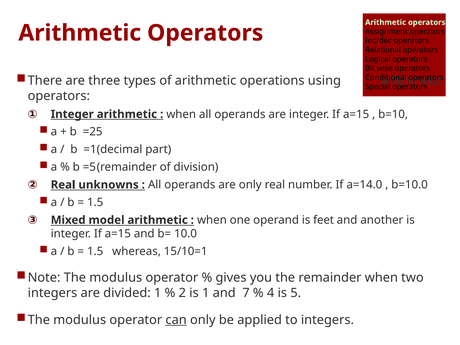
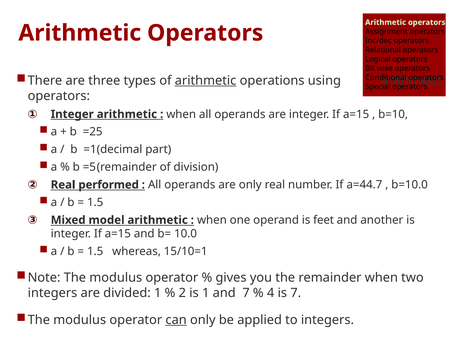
arithmetic underline: none -> present (206, 81)
unknowns: unknowns -> performed (109, 185)
a=14.0: a=14.0 -> a=44.7 (364, 185)
is 5: 5 -> 7 (296, 293)
